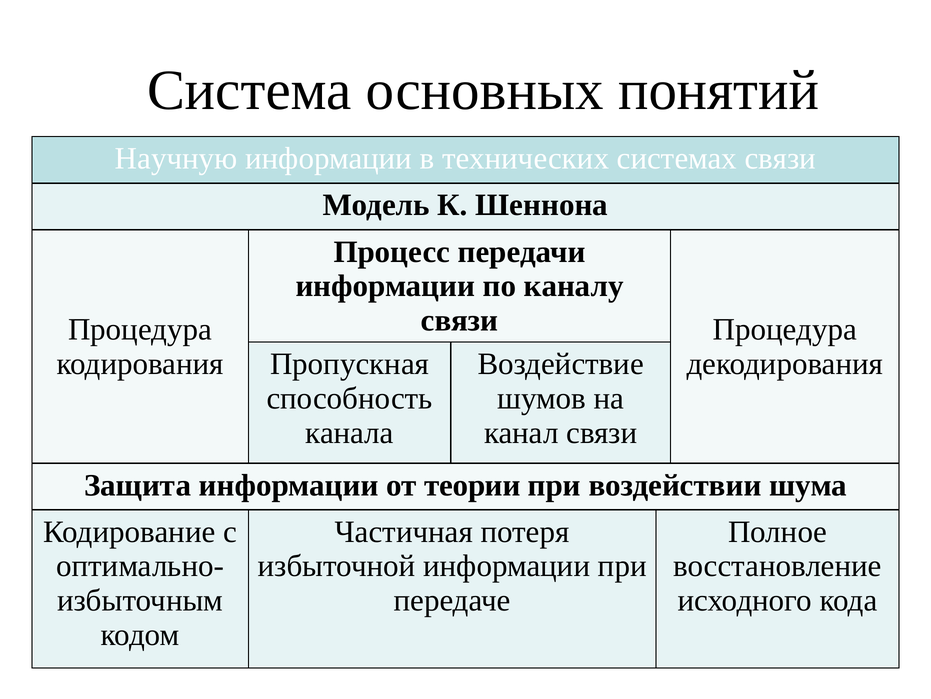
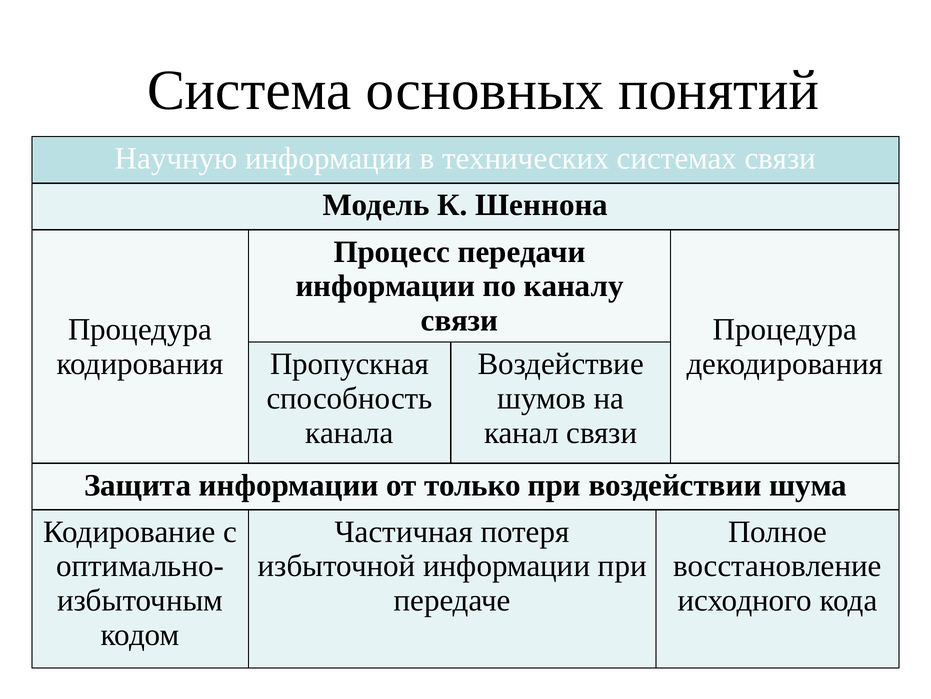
теории: теории -> только (472, 485)
